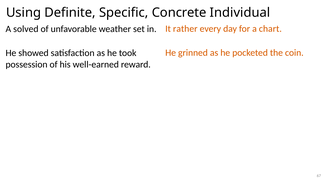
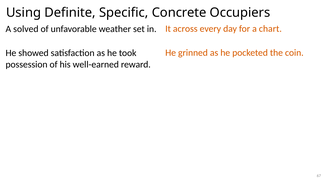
Individual: Individual -> Occupiers (240, 13)
rather: rather -> across (185, 29)
